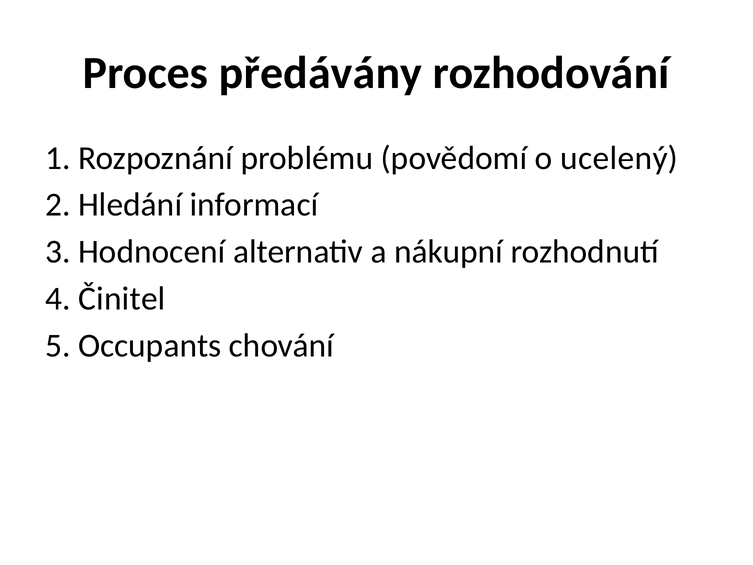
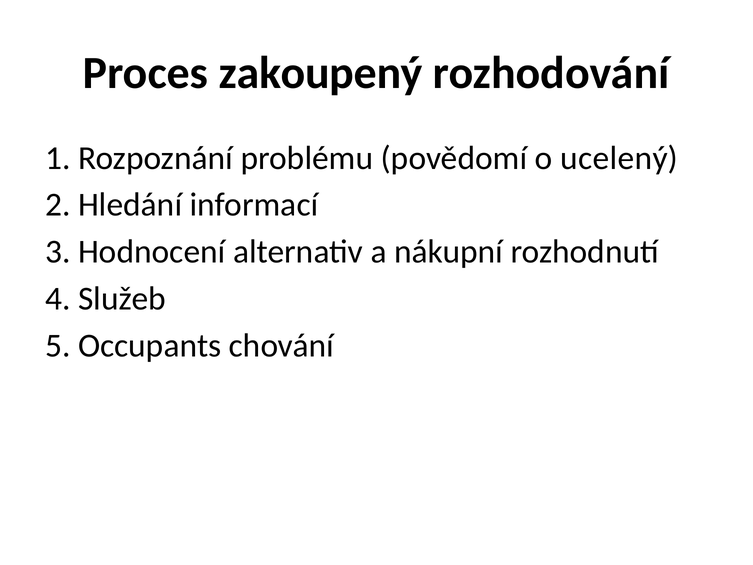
předávány: předávány -> zakoupený (321, 73)
Činitel: Činitel -> Služeb (122, 299)
